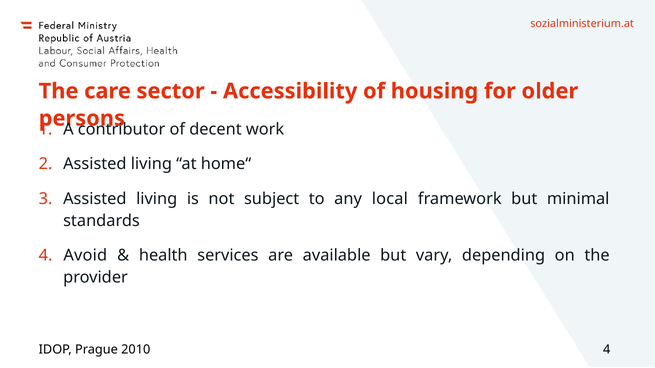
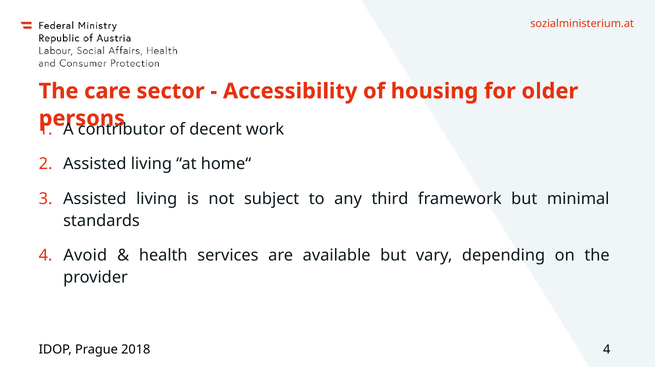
local: local -> third (390, 199)
2010: 2010 -> 2018 (136, 350)
